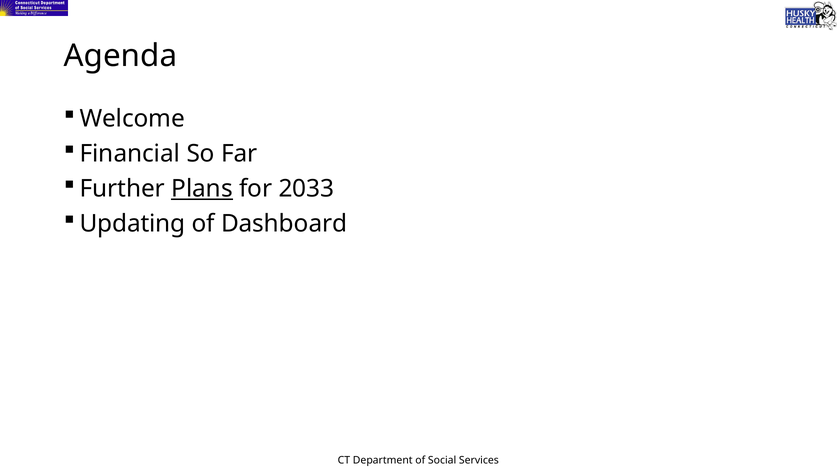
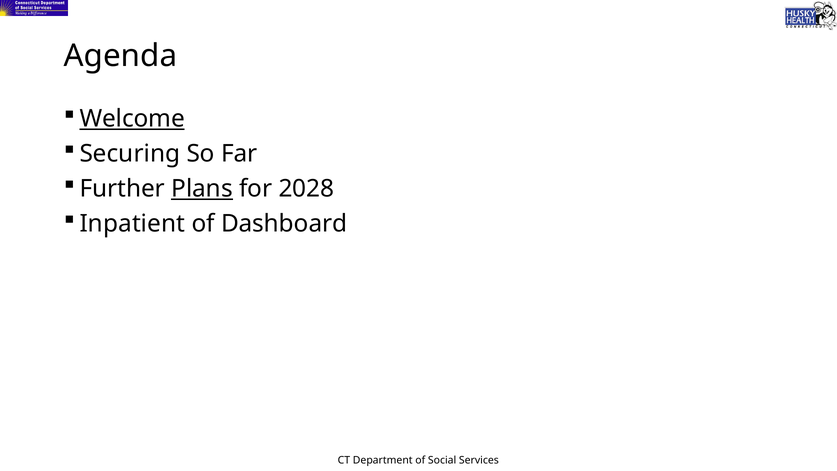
Welcome underline: none -> present (132, 119)
Financial: Financial -> Securing (130, 154)
2033: 2033 -> 2028 (306, 189)
Updating: Updating -> Inpatient (132, 224)
